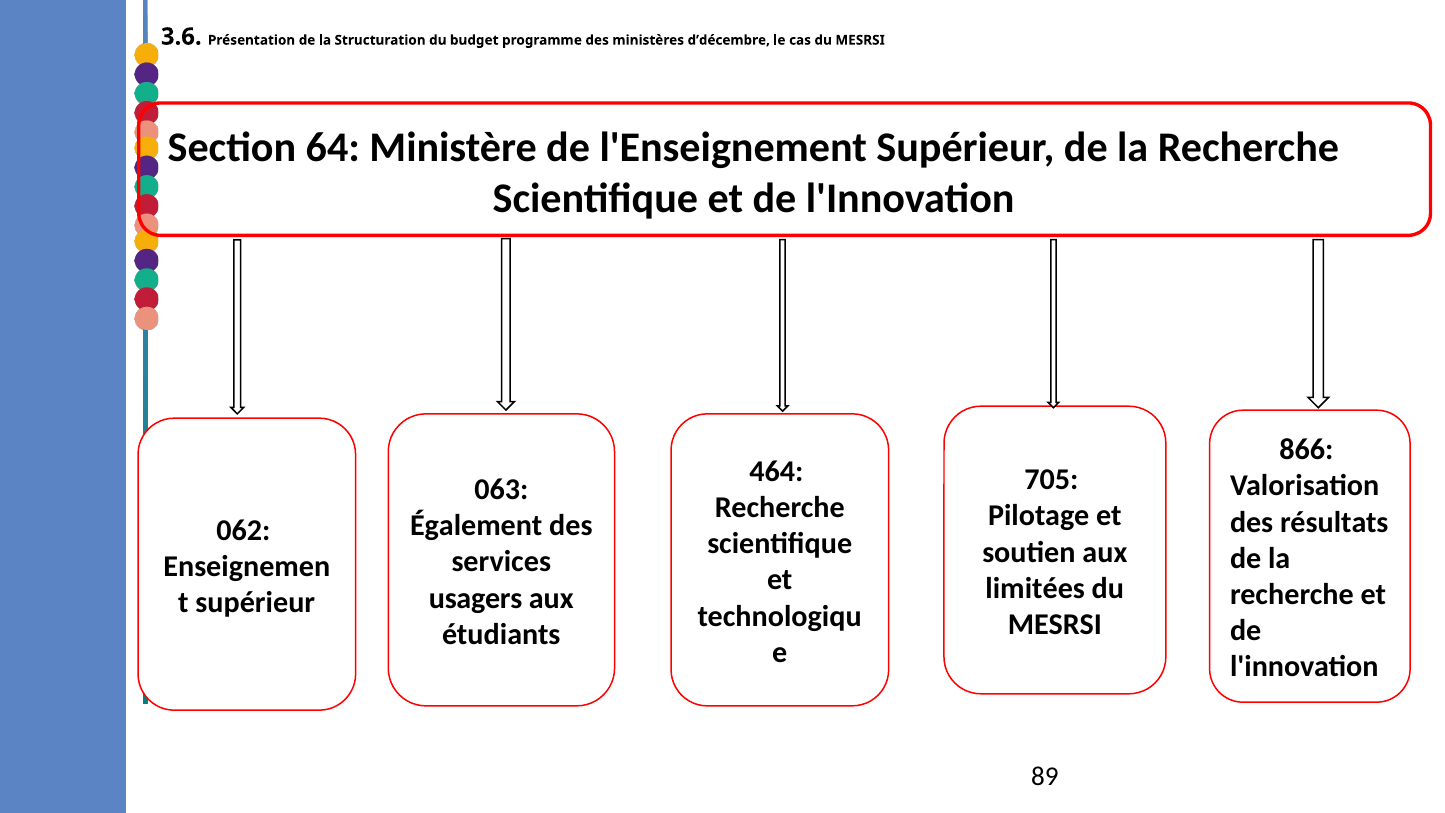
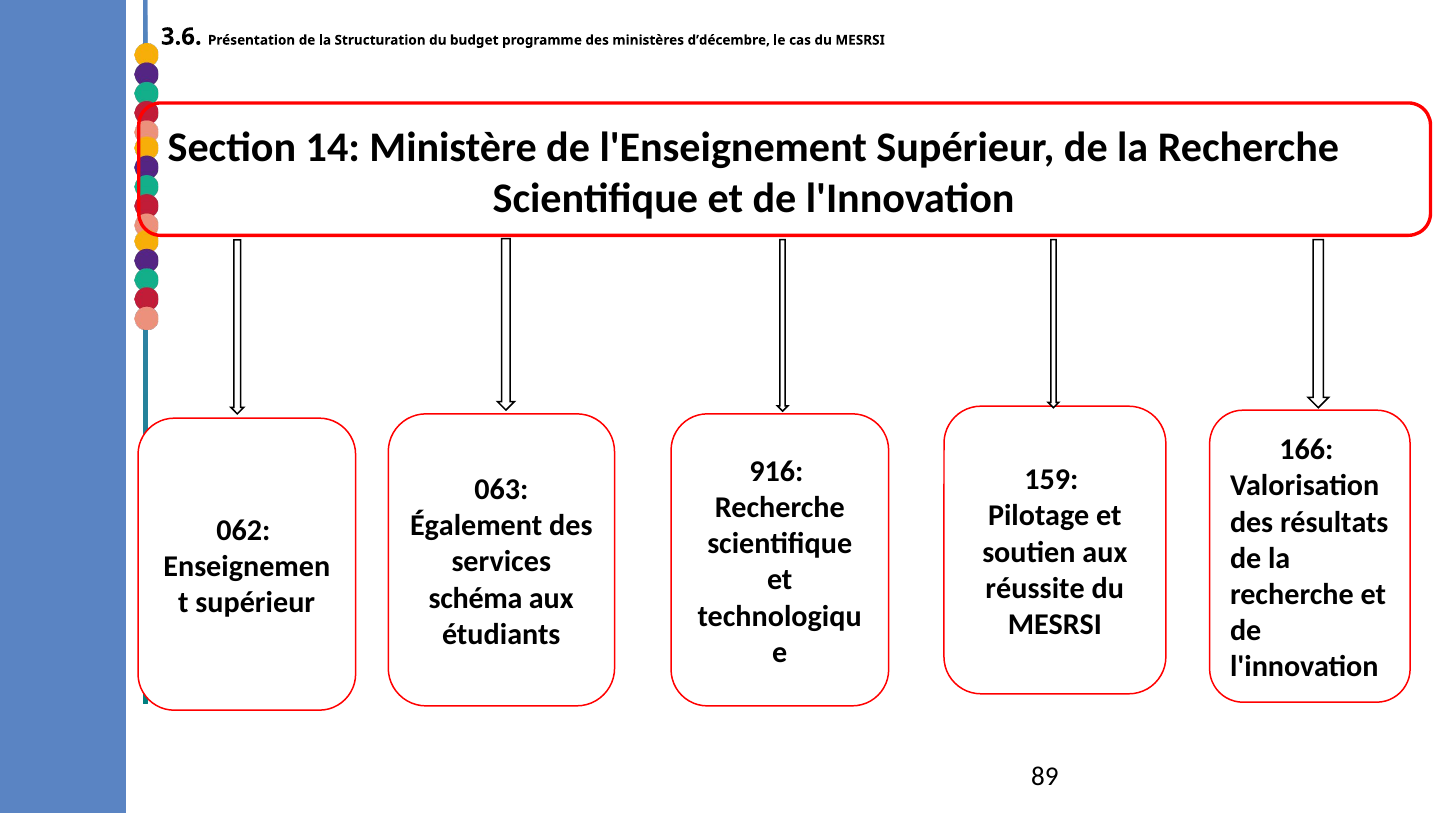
64: 64 -> 14 (333, 148)
866: 866 -> 166 (1306, 450)
464: 464 -> 916 (776, 471)
705: 705 -> 159 (1051, 480)
limitées: limitées -> réussite (1035, 588)
usagers: usagers -> schéma (476, 598)
